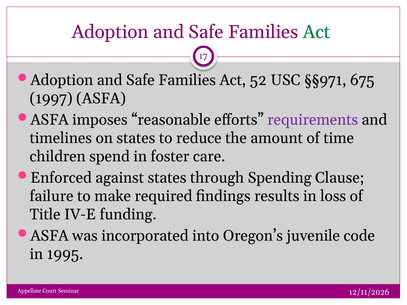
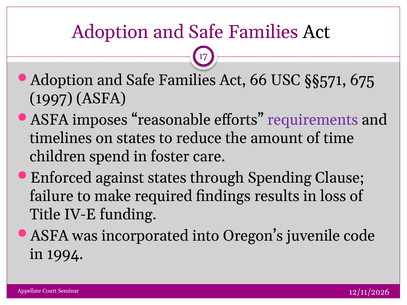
Act colour: green -> black (317, 32)
52: 52 -> 66 (258, 80)
§§971: §§971 -> §§571 (325, 80)
1995: 1995 -> 1994 (65, 254)
